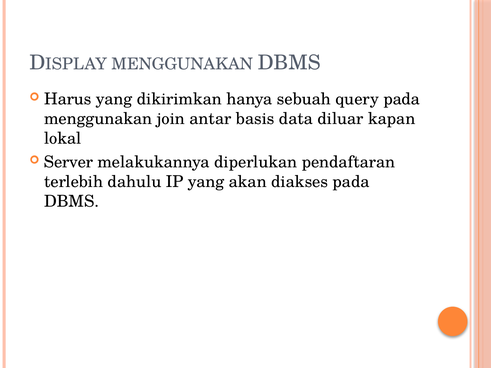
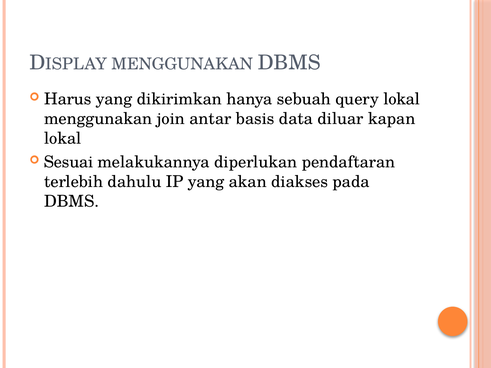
query pada: pada -> lokal (402, 99)
Server: Server -> Sesuai (69, 162)
